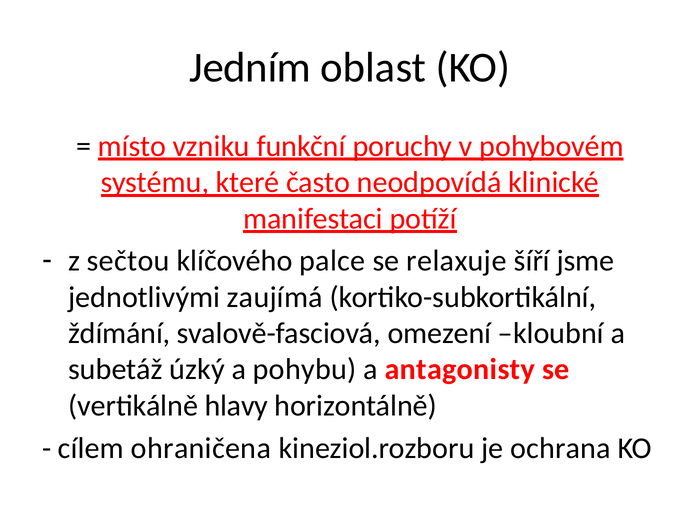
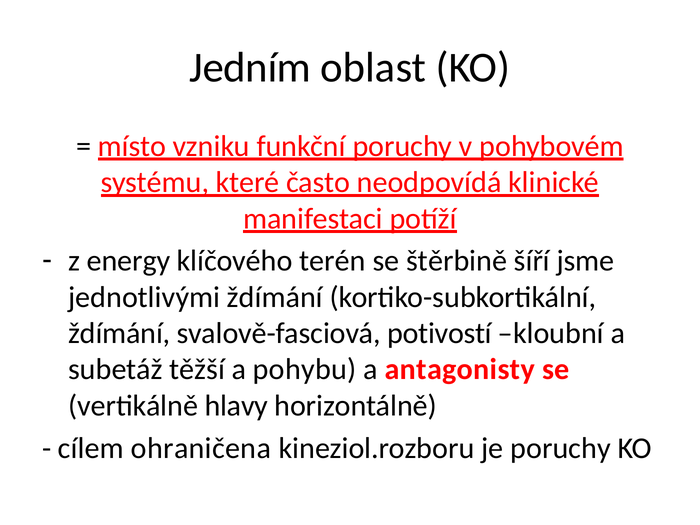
sečtou: sečtou -> energy (129, 261)
palce: palce -> terén (333, 261)
relaxuje: relaxuje -> štěrbině (457, 261)
jednotlivými zaujímá: zaujímá -> ždímání (275, 297)
omezení: omezení -> potivostí (439, 333)
úzký: úzký -> těžší (197, 370)
je ochrana: ochrana -> poruchy (560, 448)
